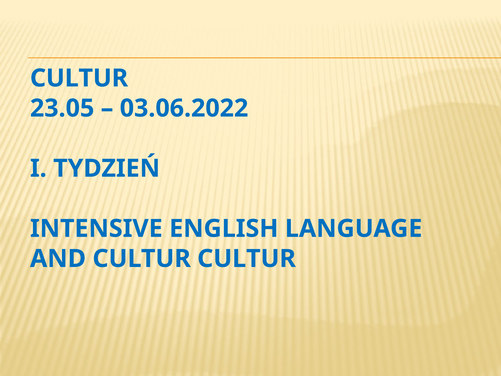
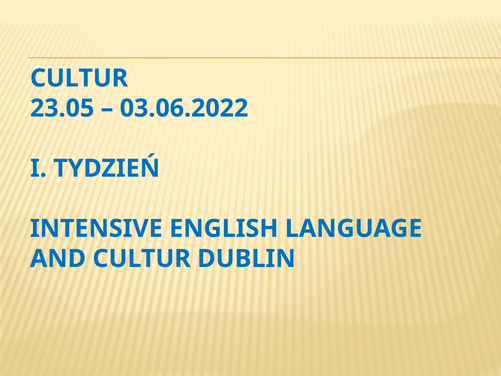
CULTUR CULTUR: CULTUR -> DUBLIN (246, 258)
